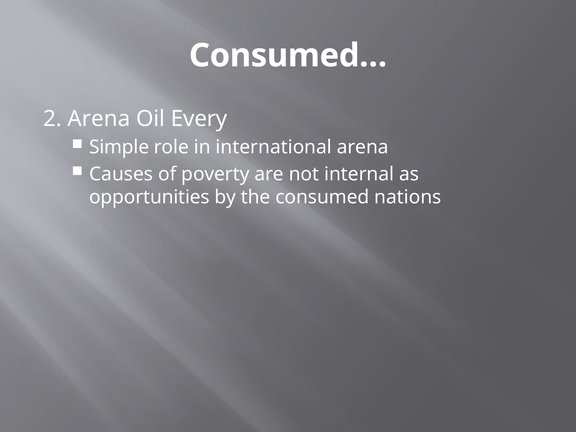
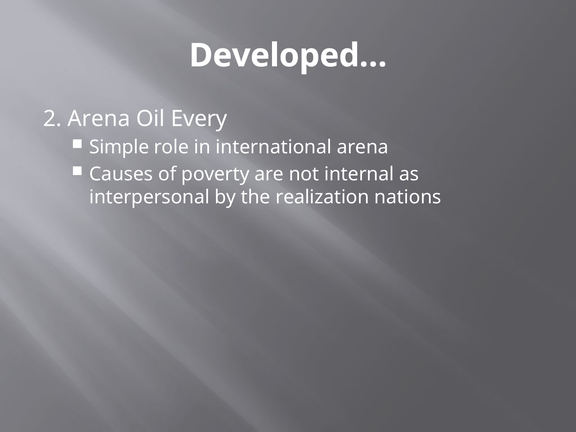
Consumed…: Consumed… -> Developed… (288, 56)
opportunities: opportunities -> interpersonal (149, 197)
consumed: consumed -> realization (322, 197)
